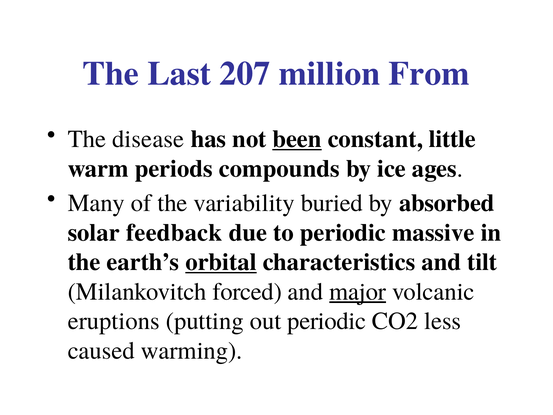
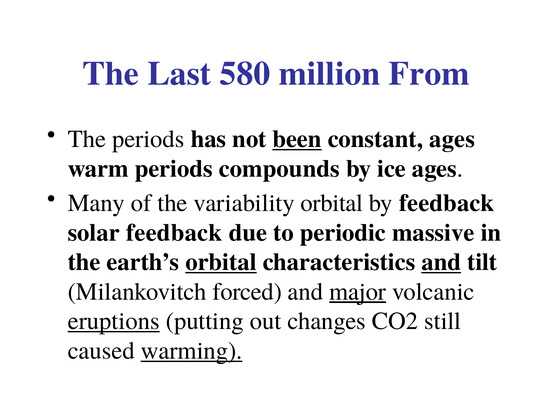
207: 207 -> 580 (245, 74)
The disease: disease -> periods (148, 139)
constant little: little -> ages (452, 139)
variability buried: buried -> orbital (332, 203)
by absorbed: absorbed -> feedback (447, 203)
and underline: none -> present (441, 262)
eruptions underline: none -> present (114, 321)
out periodic: periodic -> changes (327, 321)
less: less -> still (443, 321)
warming underline: none -> present (192, 350)
